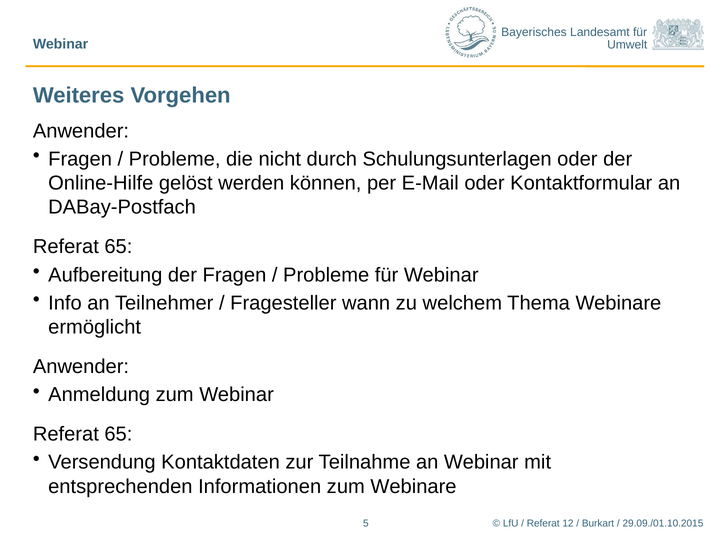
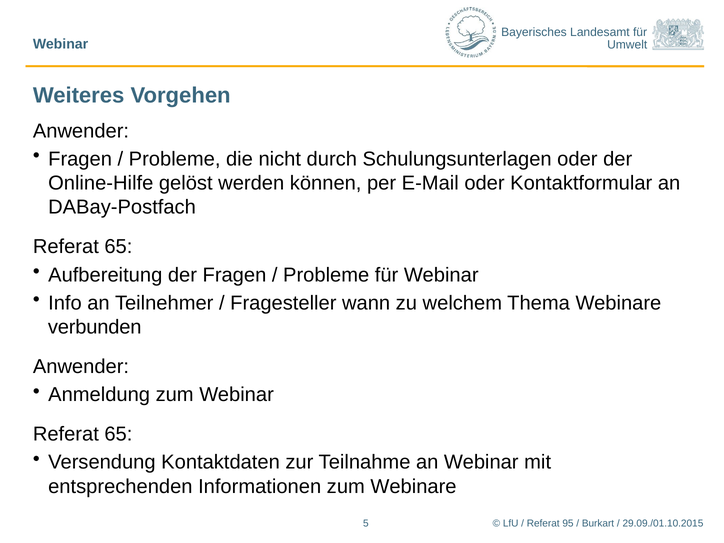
ermöglicht: ermöglicht -> verbunden (95, 327)
12: 12 -> 95 (568, 523)
